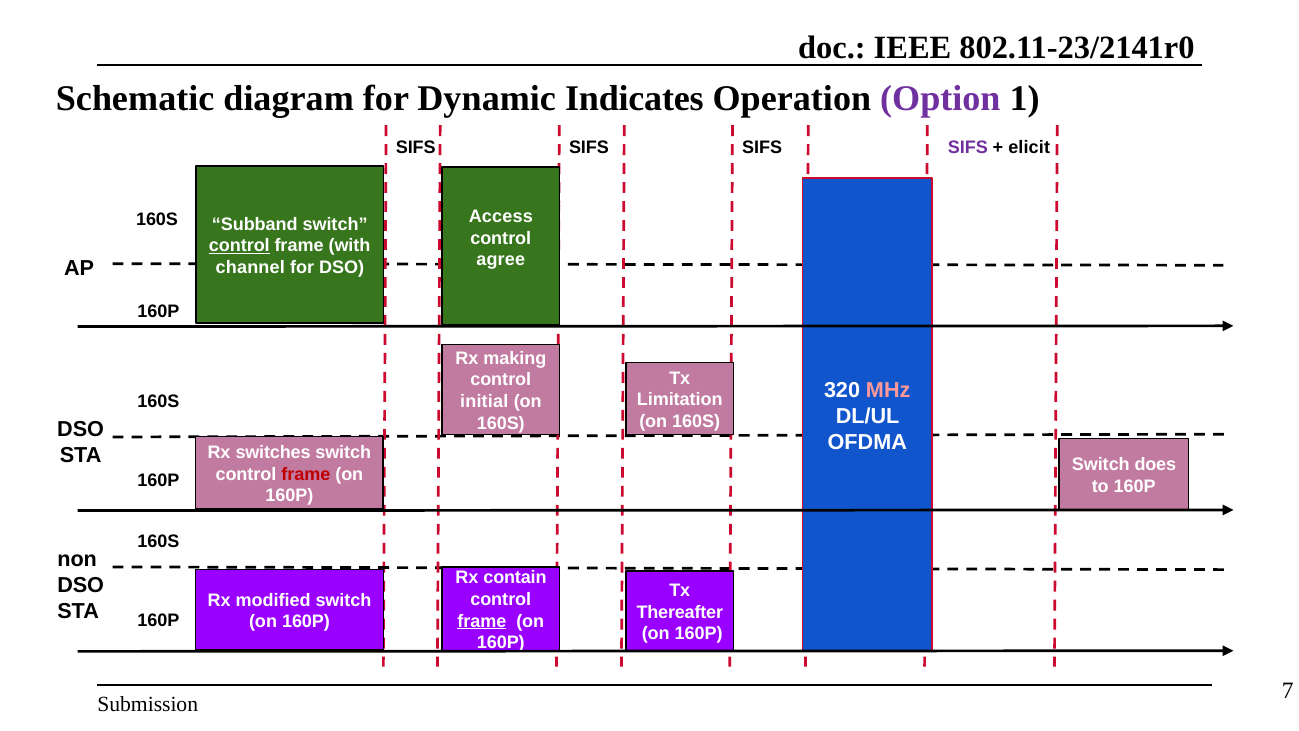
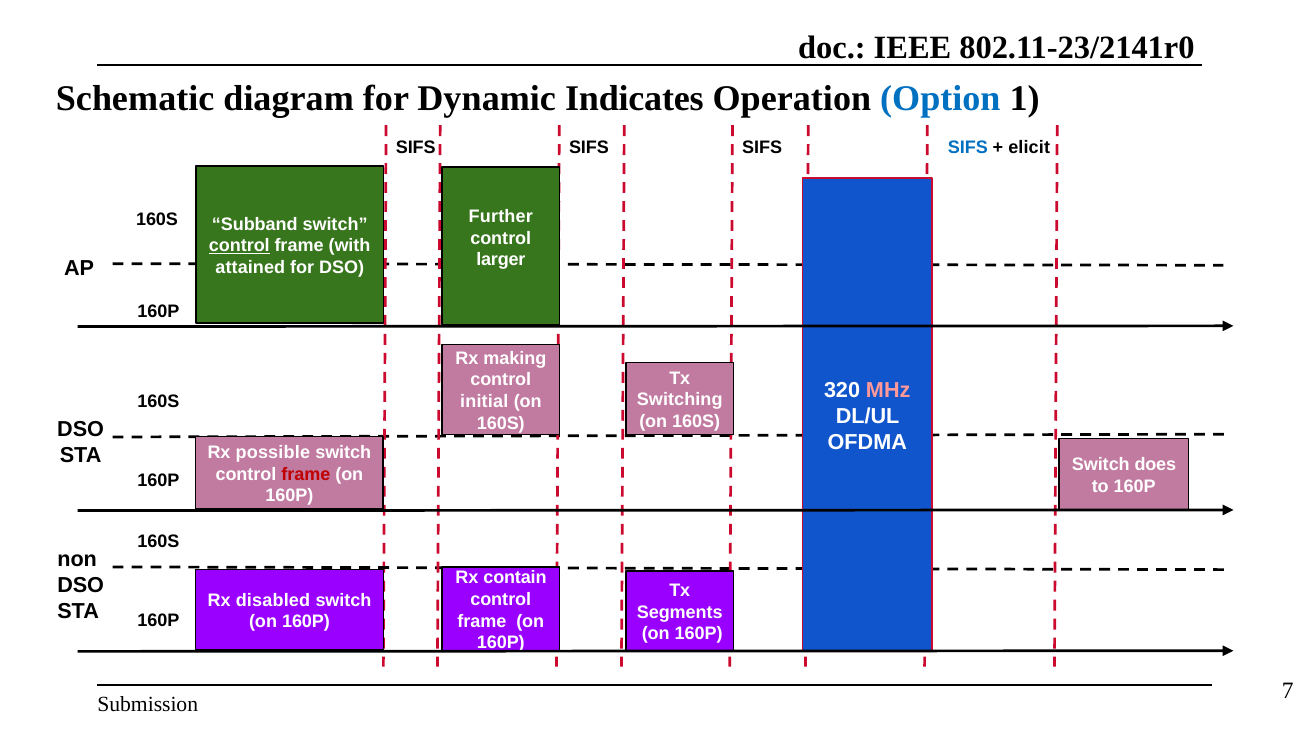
Option colour: purple -> blue (940, 99)
SIFS colour: purple -> blue (968, 148)
Access: Access -> Further (501, 216)
agree: agree -> larger (501, 260)
channel: channel -> attained (250, 267)
Limitation: Limitation -> Switching (680, 400)
switches: switches -> possible (273, 452)
modified: modified -> disabled (273, 600)
Thereafter: Thereafter -> Segments (680, 612)
frame underline: present -> none (482, 621)
